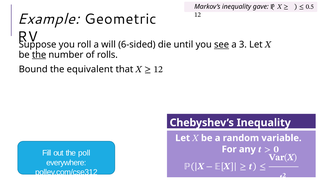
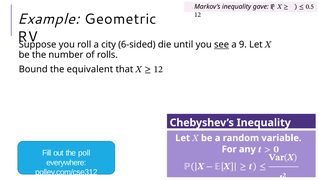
will: will -> city (109, 45)
3: 3 -> 9 (243, 45)
the underline: present -> none (39, 55)
